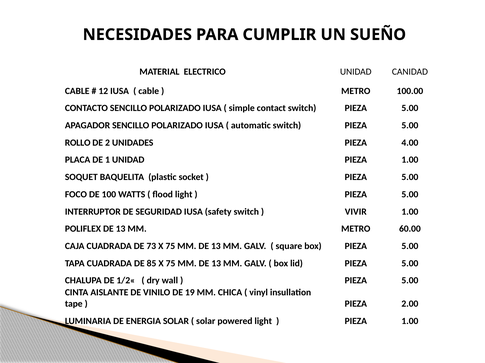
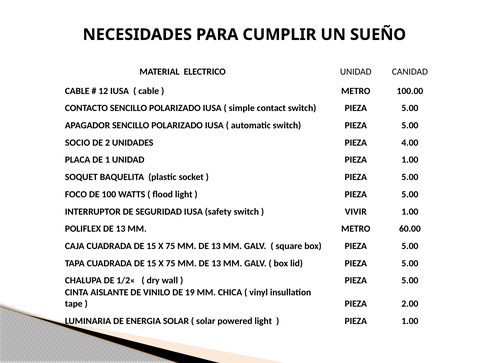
ROLLO: ROLLO -> SOCIO (78, 143)
CAJA CUADRADA DE 73: 73 -> 15 (151, 247)
TAPA CUADRADA DE 85: 85 -> 15 (152, 264)
